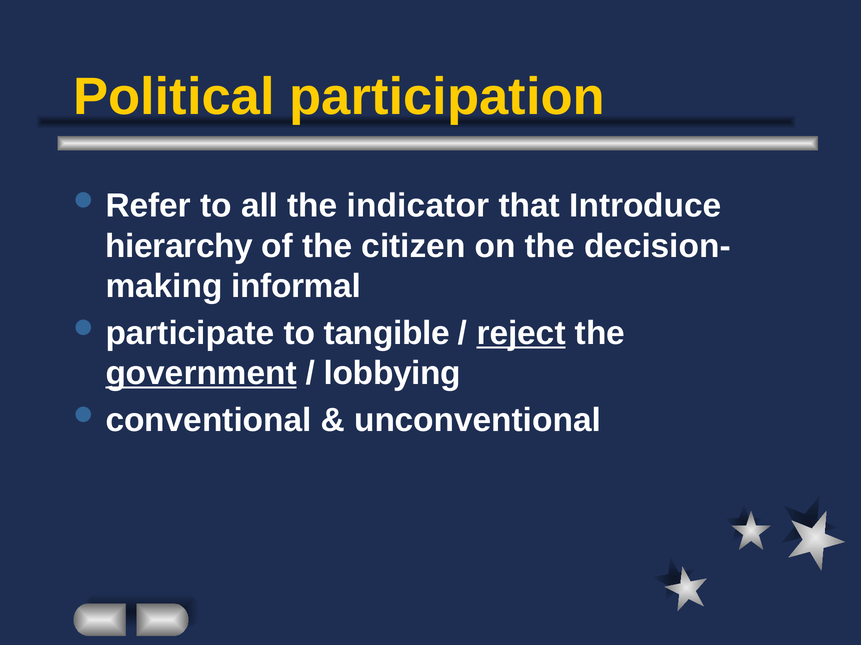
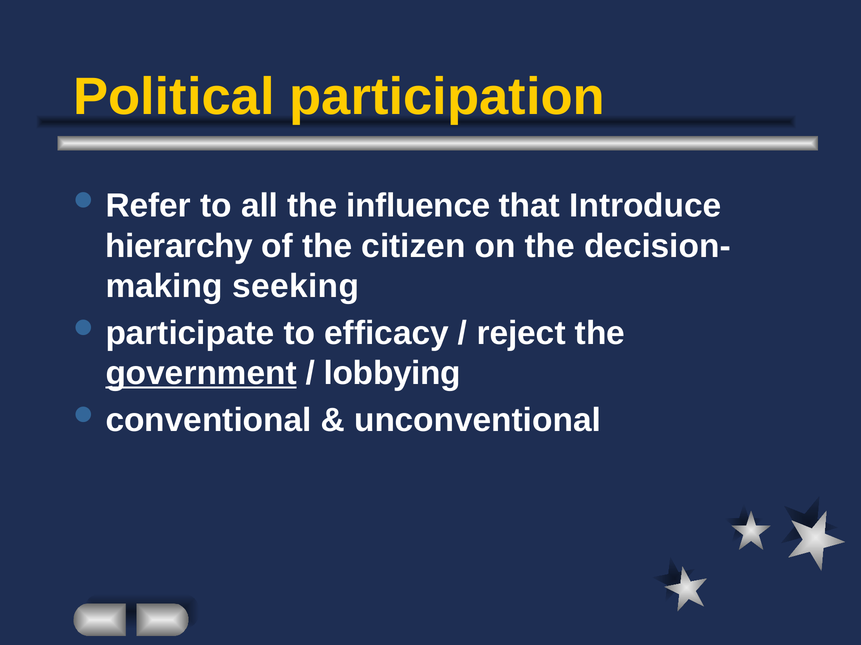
indicator: indicator -> influence (418, 206)
informal: informal -> seeking (296, 287)
tangible: tangible -> efficacy (387, 333)
reject underline: present -> none (521, 333)
